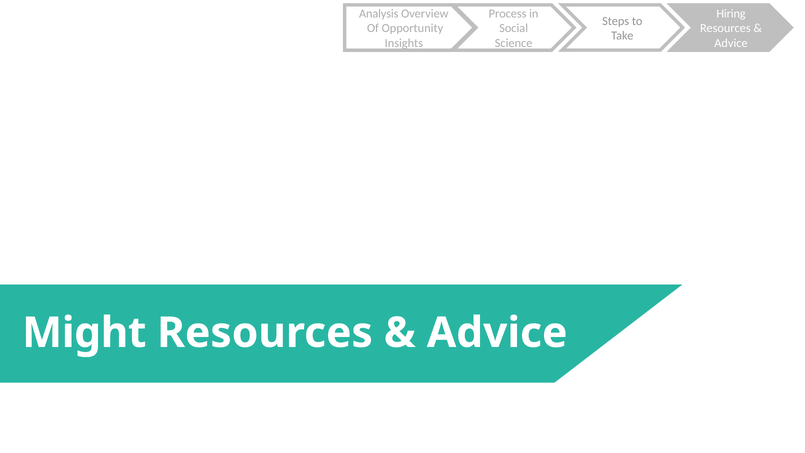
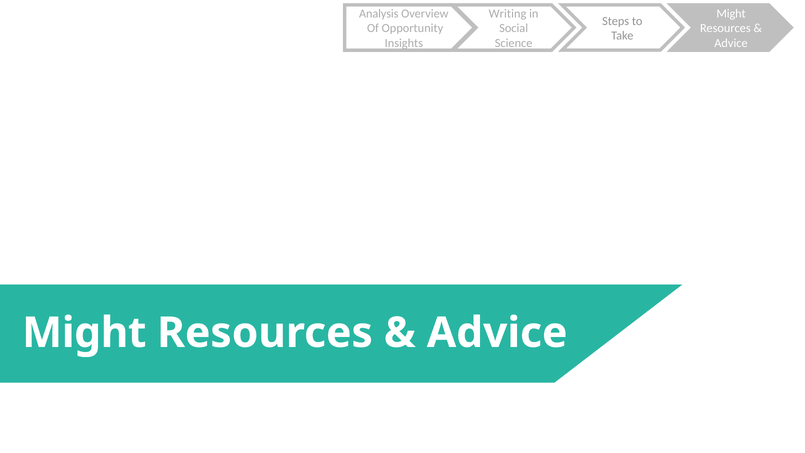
Process: Process -> Writing (508, 14)
Hiring: Hiring -> Might (731, 14)
